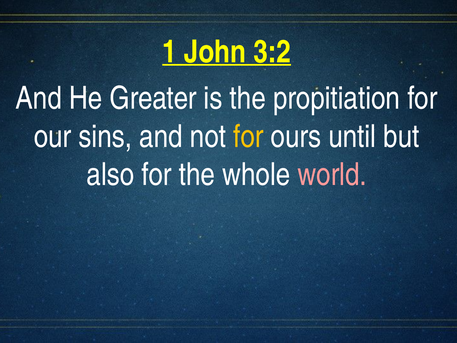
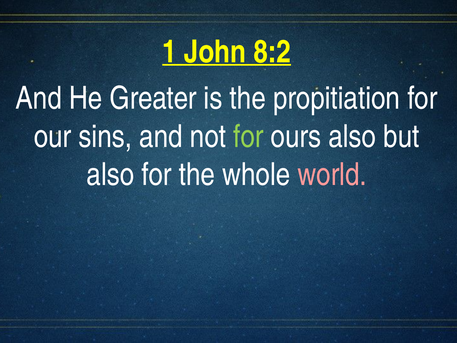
3:2: 3:2 -> 8:2 (272, 52)
for colour: yellow -> light green (248, 136)
ours until: until -> also (352, 136)
